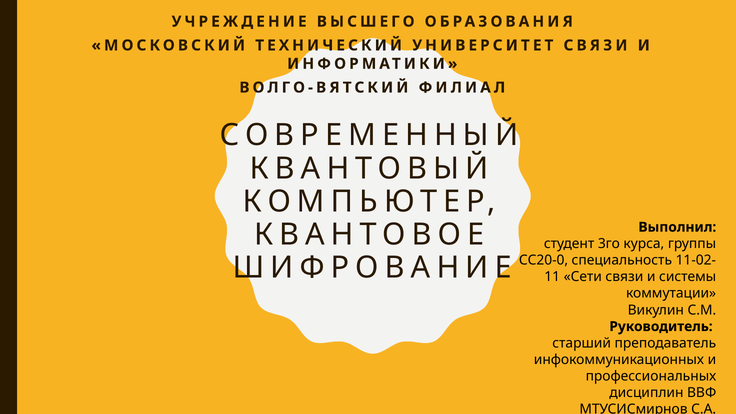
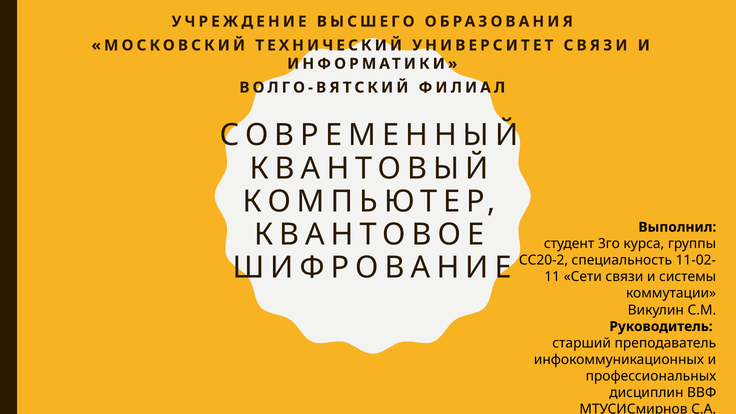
СС20-0: СС20-0 -> СС20-2 (543, 260)
